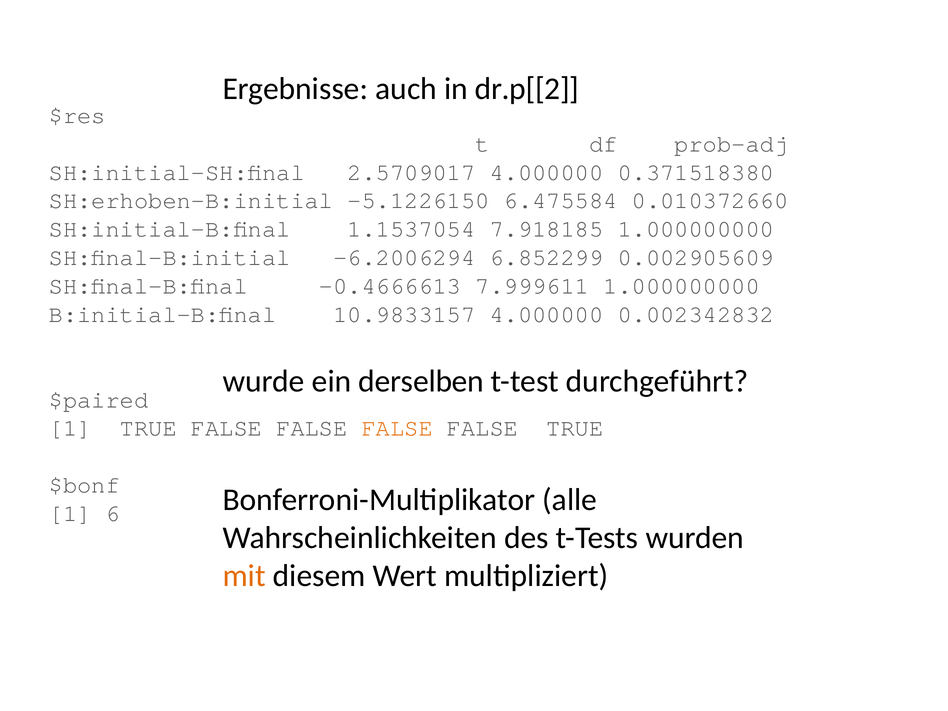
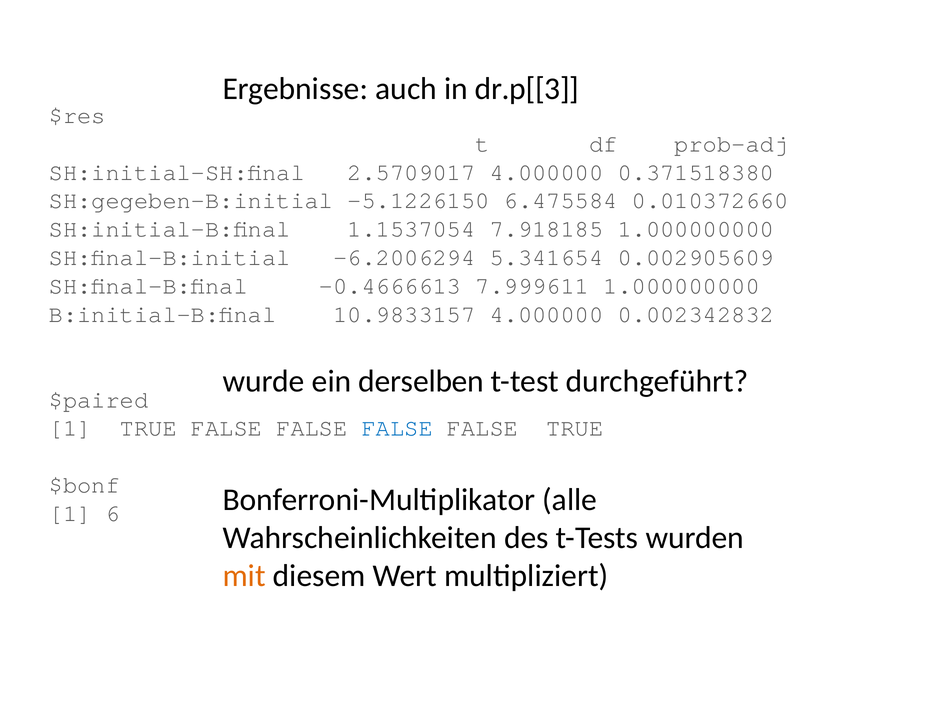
dr.p[[2: dr.p[[2 -> dr.p[[3 (527, 89)
SH:erhoben-B:initial: SH:erhoben-B:initial -> SH:gegeben-B:initial (191, 201)
6.852299: 6.852299 -> 5.341654 (546, 258)
FALSE colour: orange -> blue (397, 428)
